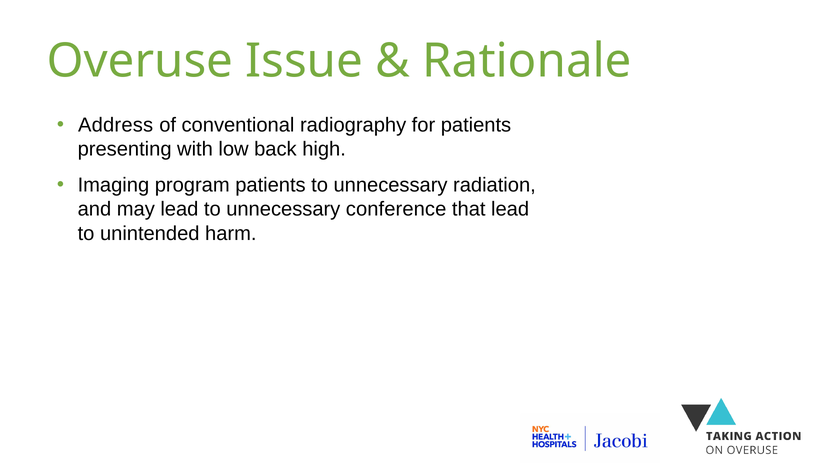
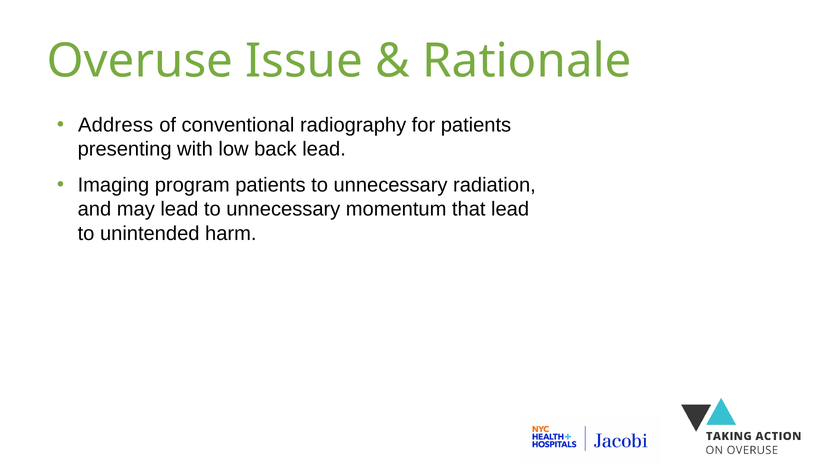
back high: high -> lead (324, 149)
conference: conference -> momentum (396, 209)
